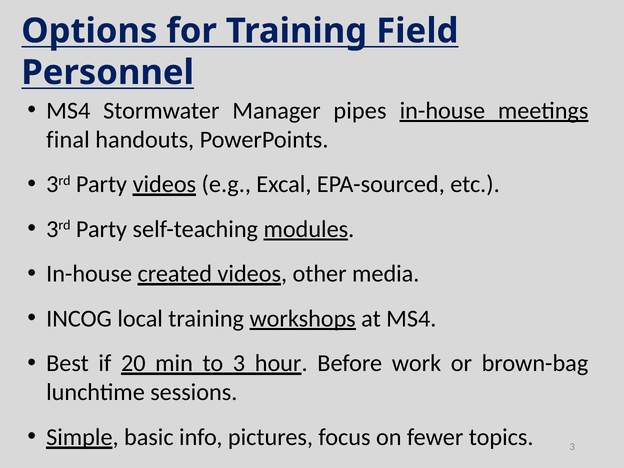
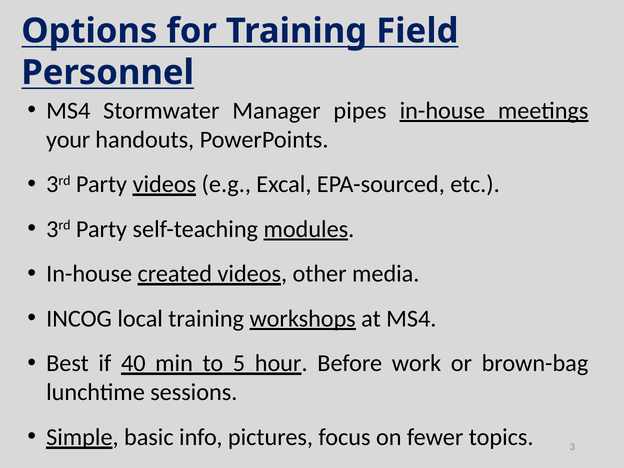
final: final -> your (68, 140)
20: 20 -> 40 (133, 363)
to 3: 3 -> 5 (239, 363)
